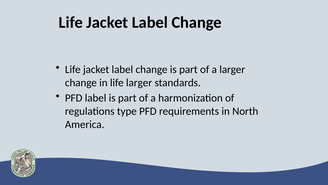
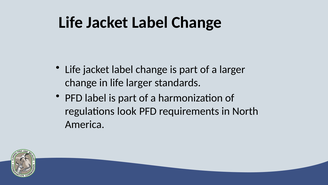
type: type -> look (127, 111)
